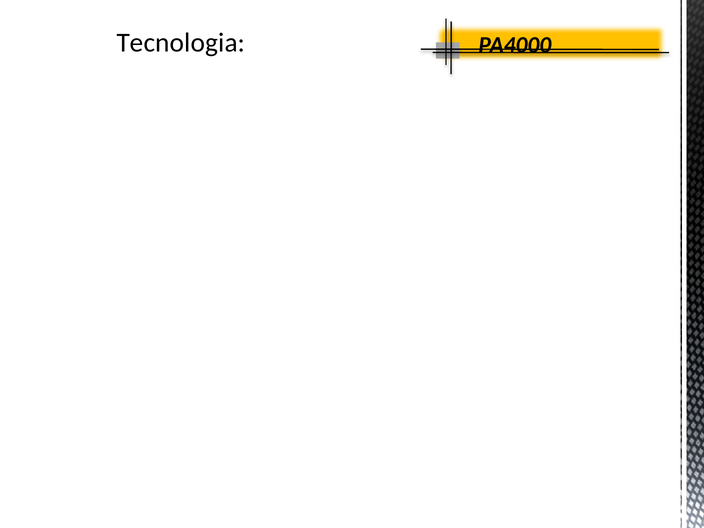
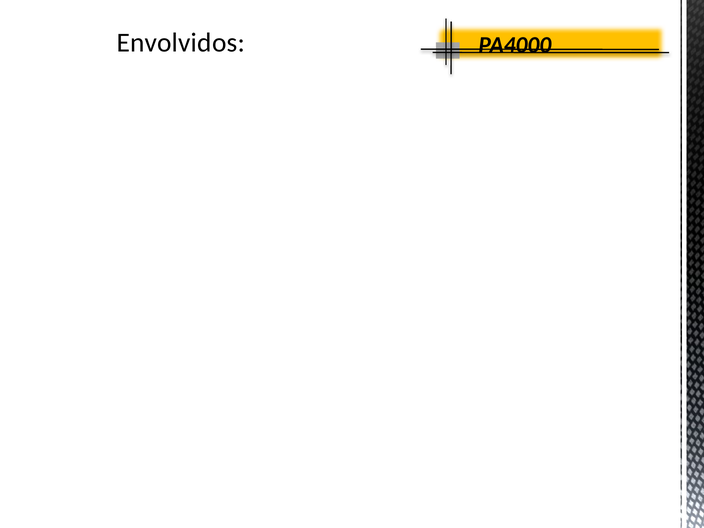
Tecnologia: Tecnologia -> Envolvidos (181, 43)
